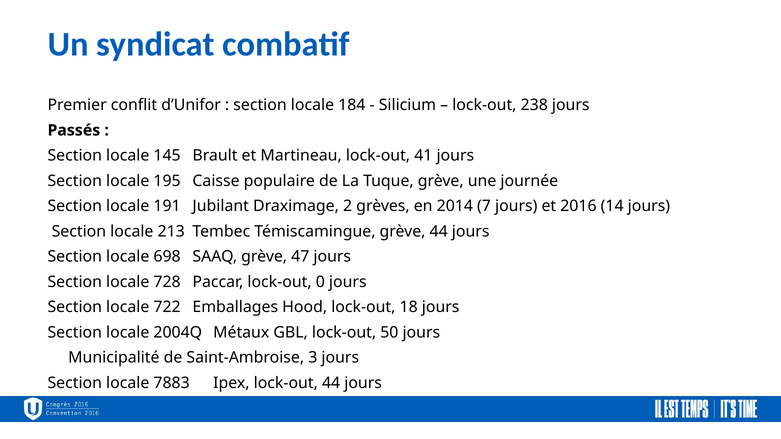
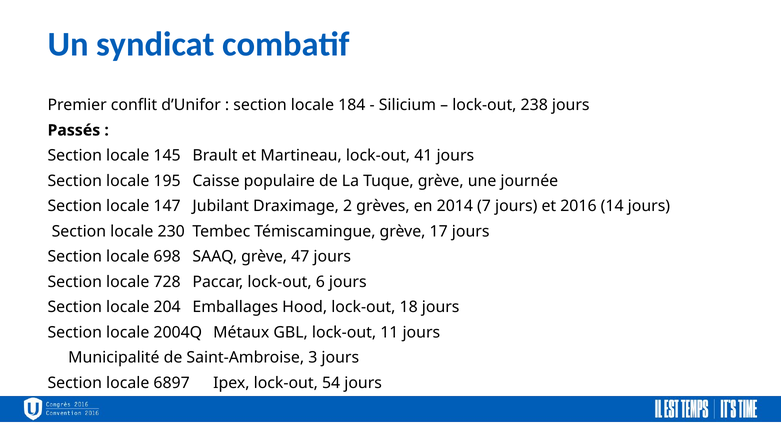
191: 191 -> 147 (167, 206)
213: 213 -> 230 (171, 232)
grève 44: 44 -> 17 (439, 232)
0: 0 -> 6 (320, 282)
722: 722 -> 204 (167, 307)
50: 50 -> 11 (389, 333)
7883: 7883 -> 6897 (172, 383)
lock-out 44: 44 -> 54 (331, 383)
